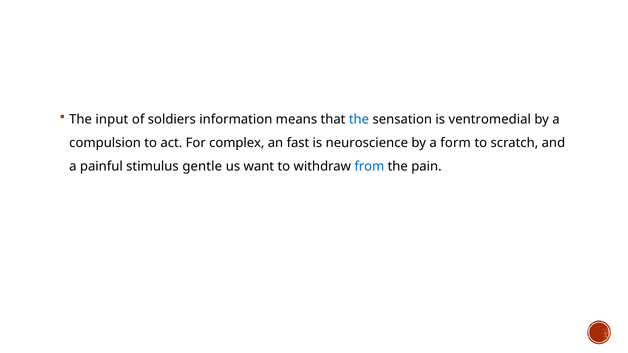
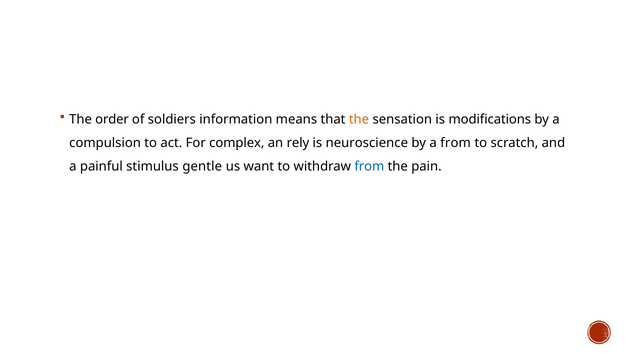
input: input -> order (112, 119)
the colour: blue -> orange (359, 119)
ventromedial: ventromedial -> modifications (490, 119)
fast: fast -> rely (298, 143)
a form: form -> from (456, 143)
